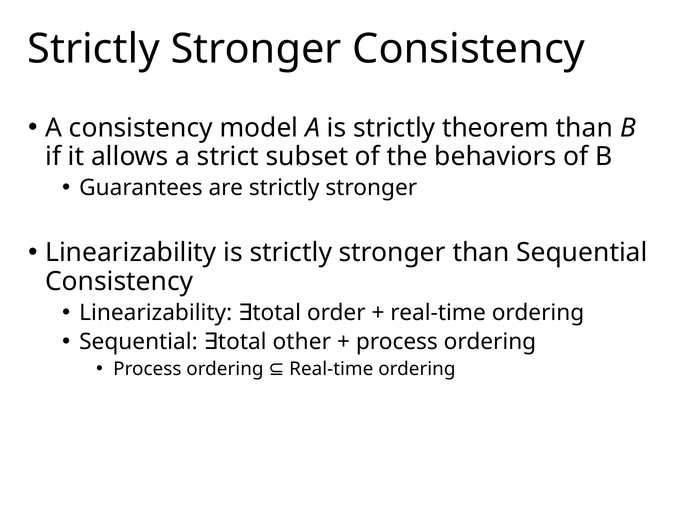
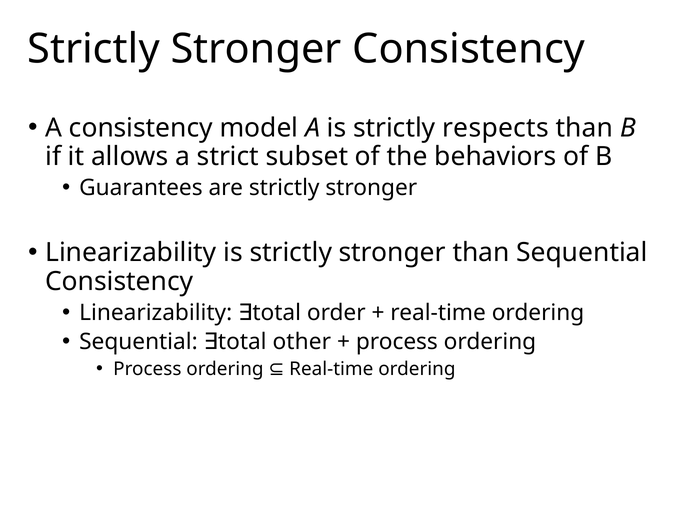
theorem: theorem -> respects (496, 128)
